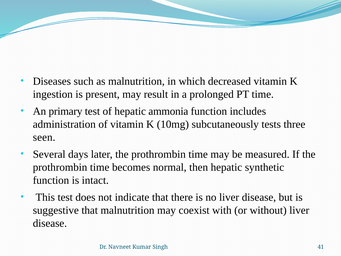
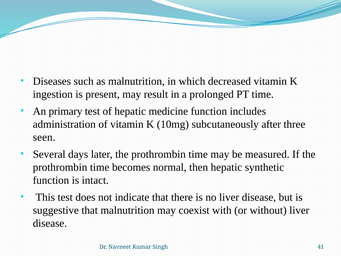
ammonia: ammonia -> medicine (168, 111)
tests: tests -> after (271, 124)
